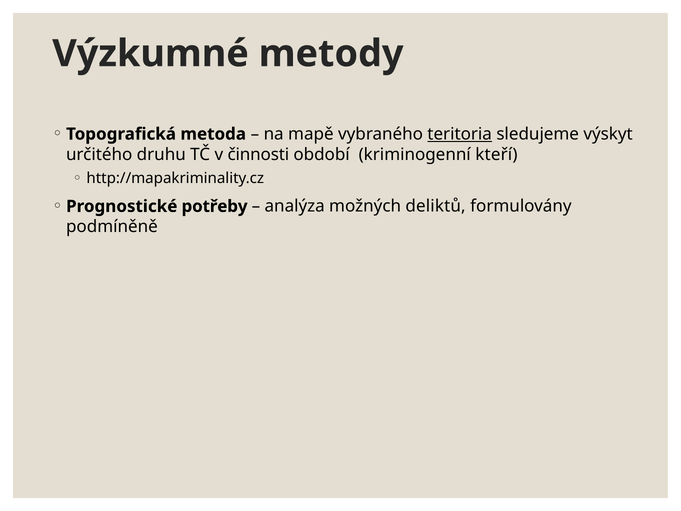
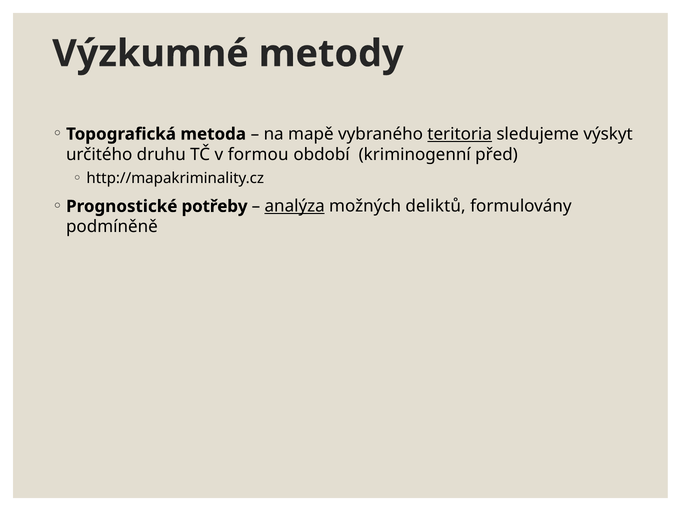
činnosti: činnosti -> formou (258, 154)
kteří: kteří -> před (497, 154)
analýza underline: none -> present (295, 206)
